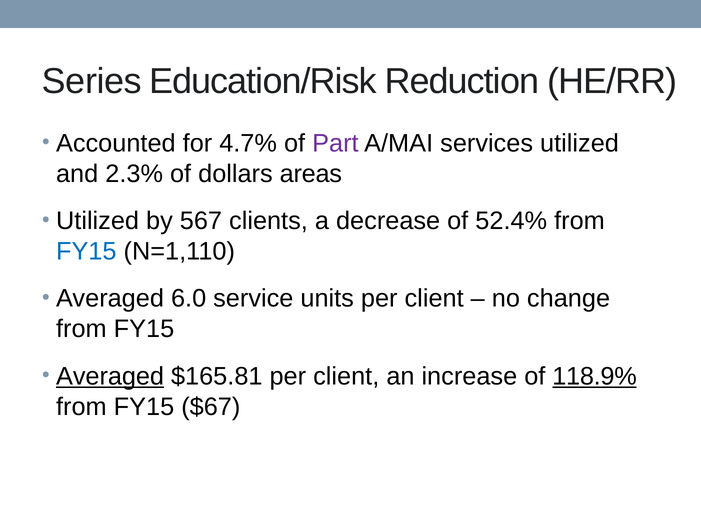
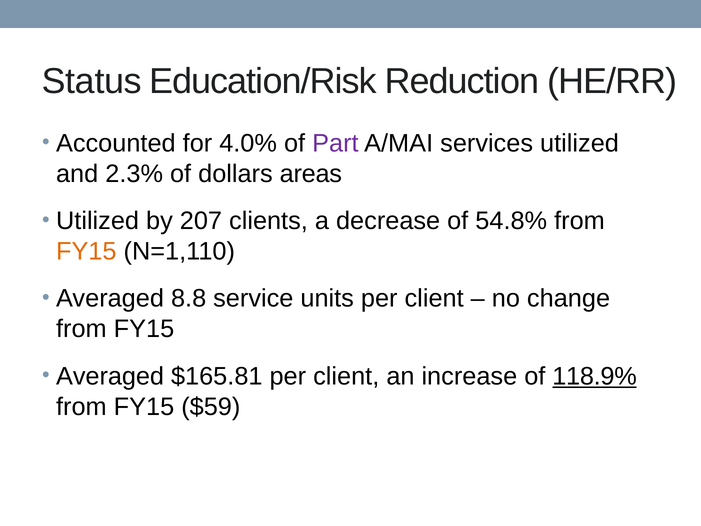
Series: Series -> Status (92, 81)
4.7%: 4.7% -> 4.0% (248, 143)
567: 567 -> 207 (201, 221)
52.4%: 52.4% -> 54.8% (511, 221)
FY15 colour: blue -> orange (86, 251)
6.0: 6.0 -> 8.8 (189, 298)
Averaged underline: present -> none (110, 376)
$67: $67 -> $59 (211, 406)
